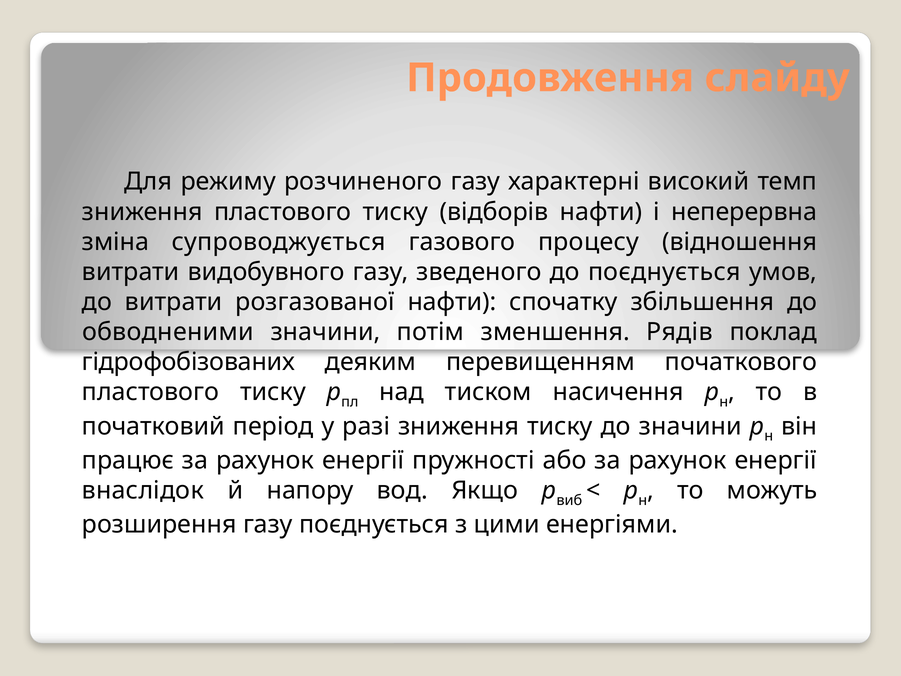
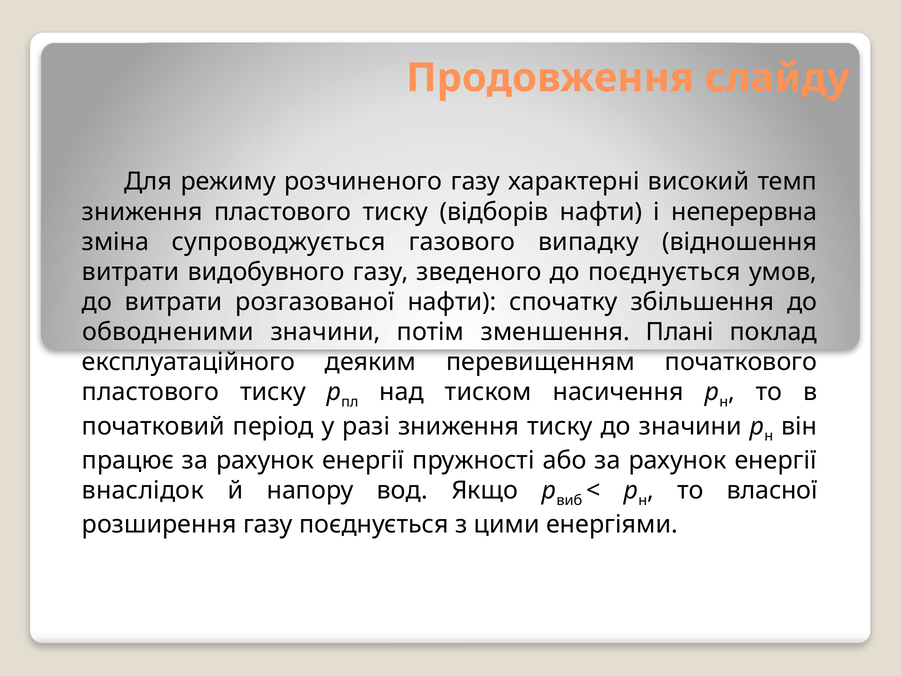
процесу: процесу -> випадку (589, 242)
Рядів: Рядів -> Плані (680, 332)
гідрофобізованих: гідрофобізованих -> експлуатаційного (188, 362)
можуть: можуть -> власної (772, 490)
